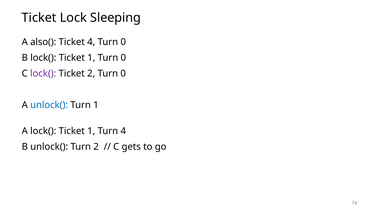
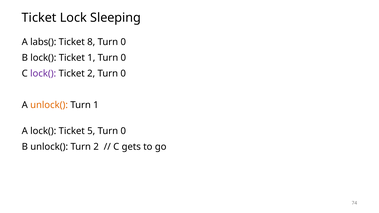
also(: also( -> labs( (43, 42)
Ticket 4: 4 -> 8 (91, 42)
unlock( colour: blue -> orange (49, 105)
A lock( Ticket 1: 1 -> 5 (91, 131)
4: 4 -> 0 (123, 131)
